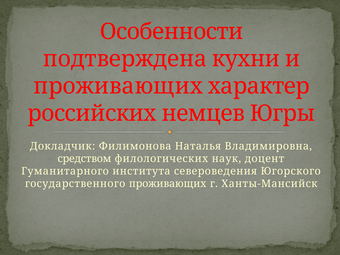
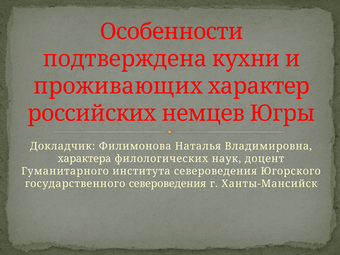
средством: средством -> характера (84, 159)
государственного проживающих: проживающих -> североведения (168, 184)
